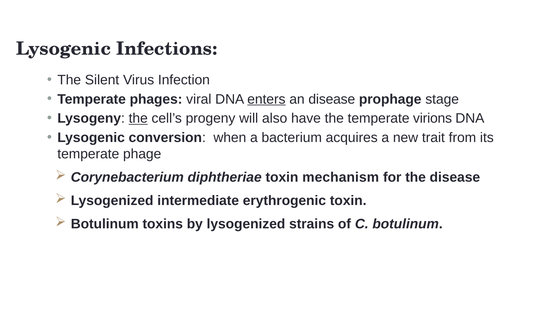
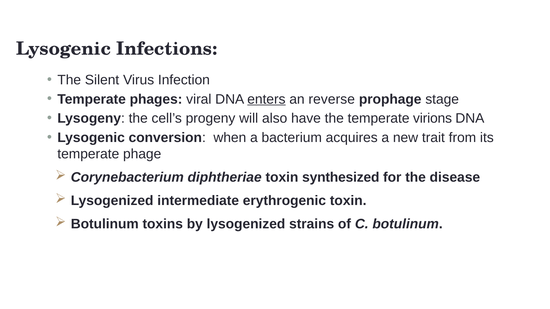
an disease: disease -> reverse (332, 99)
the underline: present -> none (138, 119)
mechanism: mechanism -> synthesized (341, 178)
